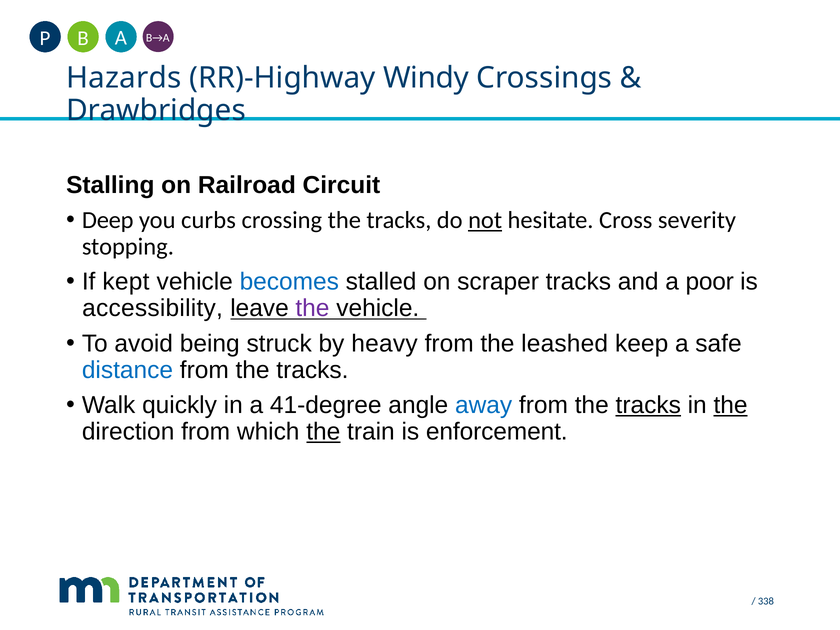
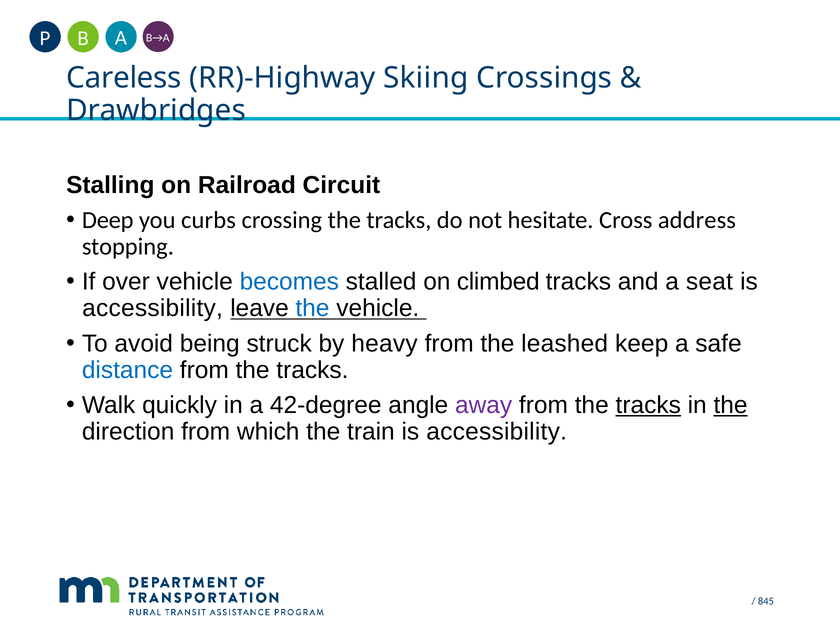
Hazards: Hazards -> Careless (124, 78)
Windy: Windy -> Skiing (426, 78)
not underline: present -> none (485, 220)
severity: severity -> address (697, 220)
kept: kept -> over (126, 282)
scraper: scraper -> climbed (498, 282)
poor: poor -> seat (709, 282)
the colour: purple -> blue (312, 308)
41-degree: 41-degree -> 42-degree (326, 405)
away colour: blue -> purple (484, 405)
the underline: present -> none (323, 432)
train is enforcement: enforcement -> accessibility (497, 432)
338: 338 -> 845 (766, 601)
